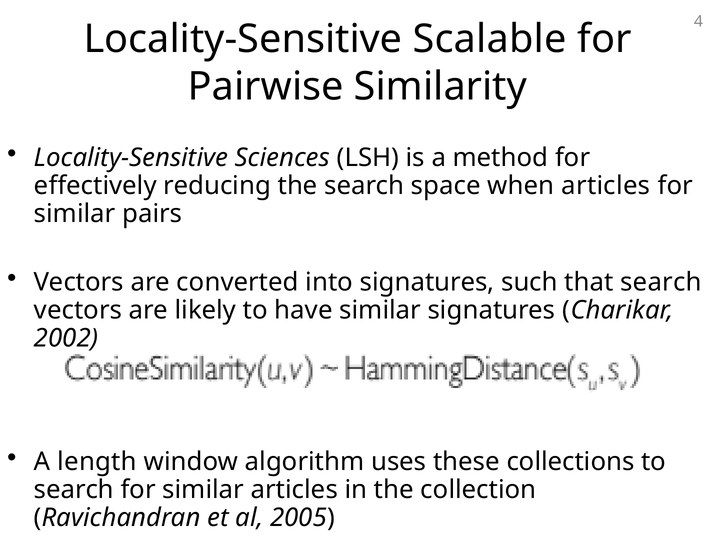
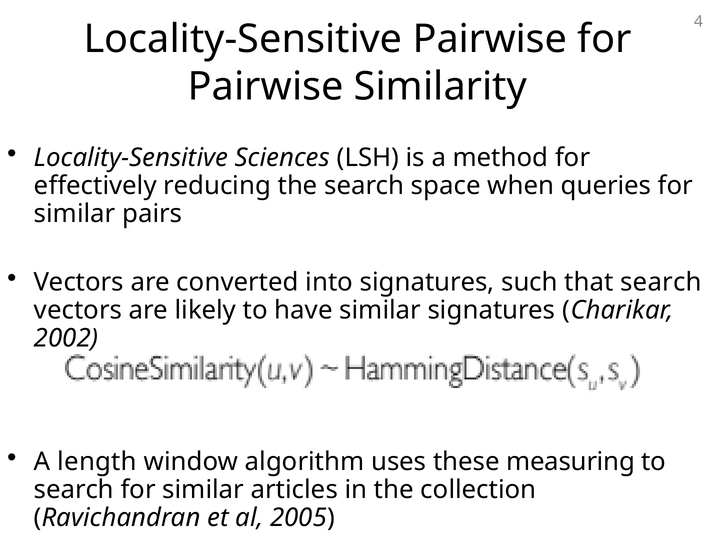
Locality-Sensitive Scalable: Scalable -> Pairwise (490, 39)
when articles: articles -> queries (606, 186)
collections: collections -> measuring (571, 462)
